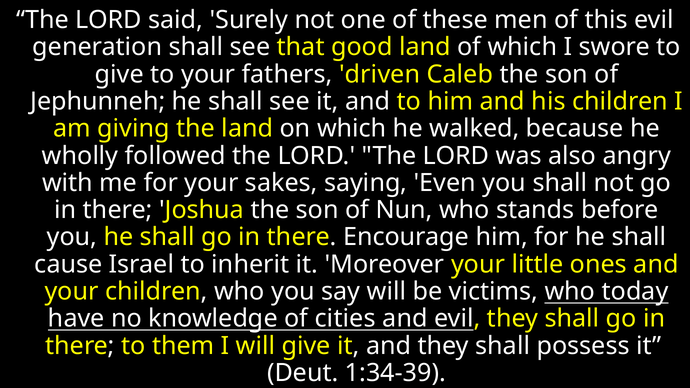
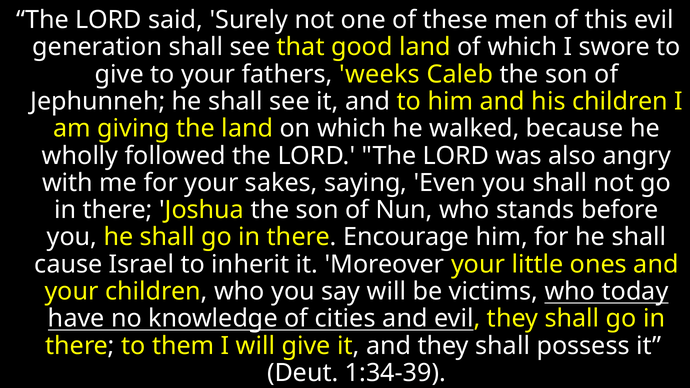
driven: driven -> weeks (380, 74)
